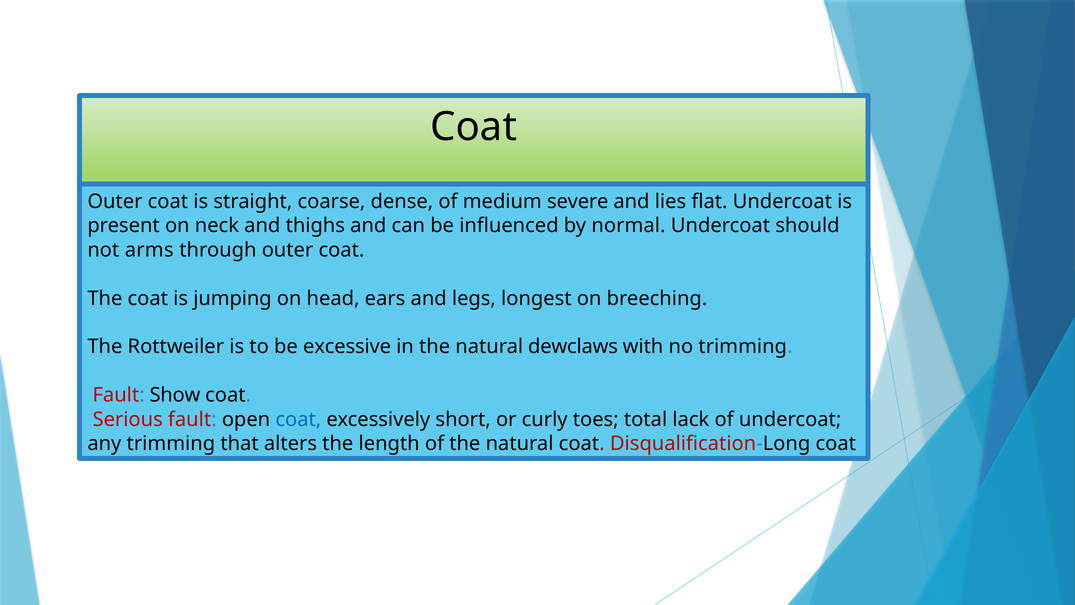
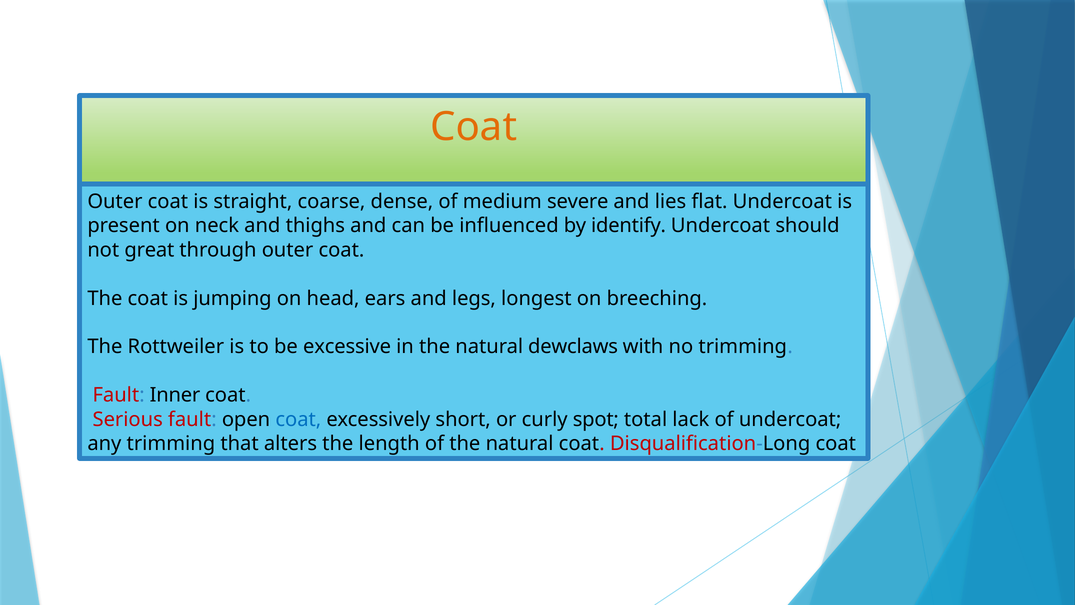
Coat colour: black -> orange (474, 127)
normal: normal -> identify (629, 226)
arms: arms -> great (149, 250)
Show: Show -> Inner (175, 395)
toes: toes -> spot (596, 419)
